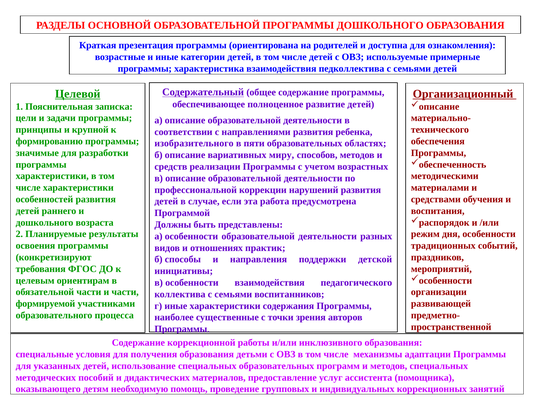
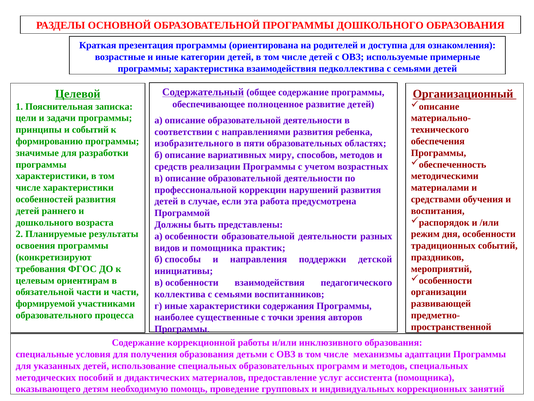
и крупной: крупной -> событий (90, 130)
и отношениях: отношениях -> помощника (216, 248)
